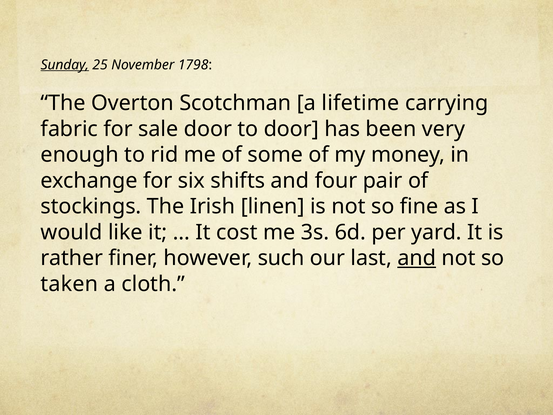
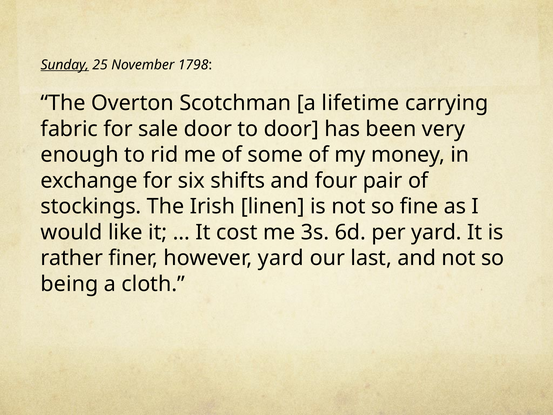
however such: such -> yard (281, 258)
and underline: present -> none (417, 258)
taken: taken -> being (69, 284)
